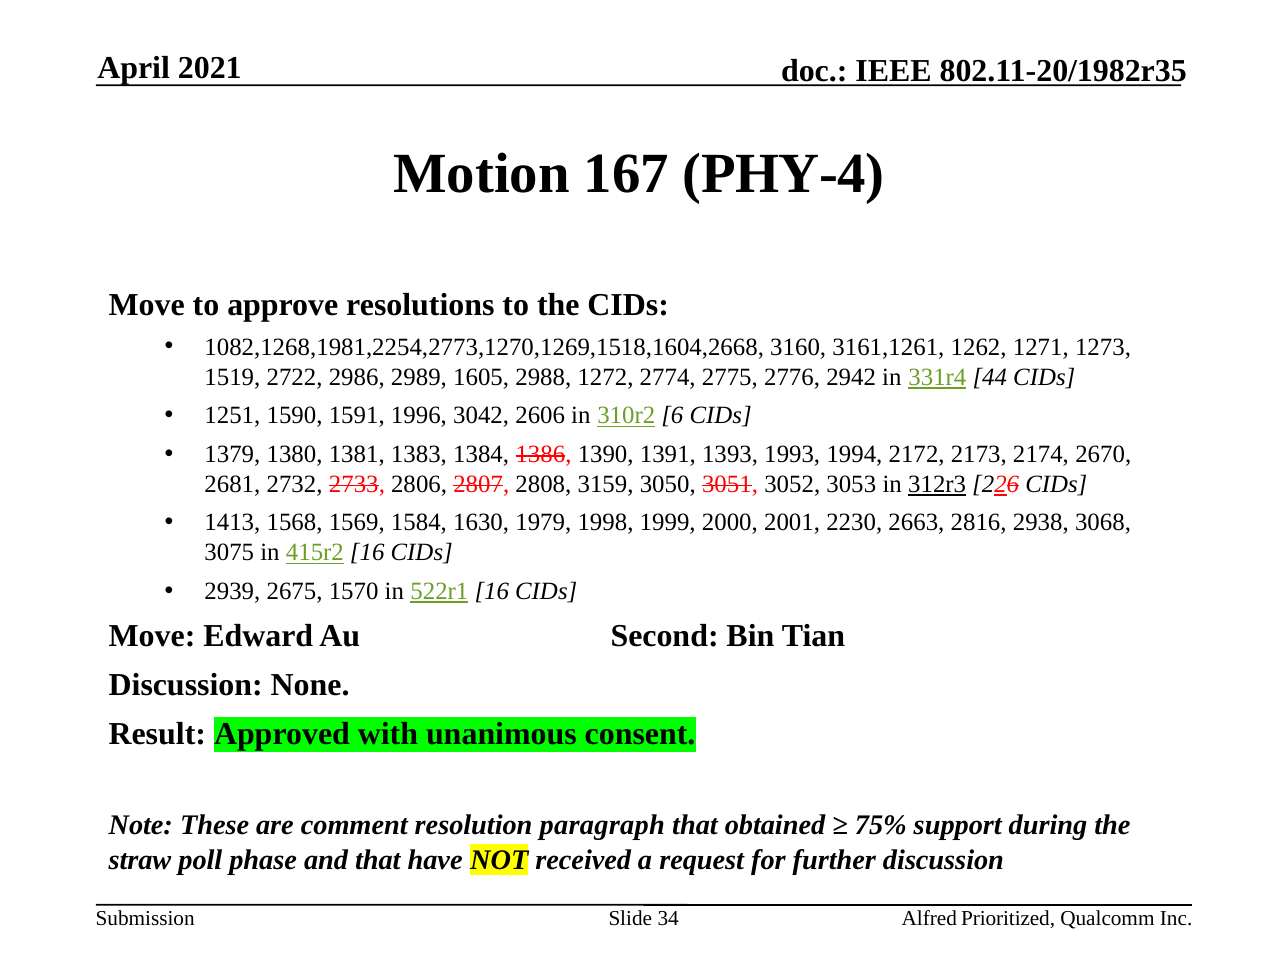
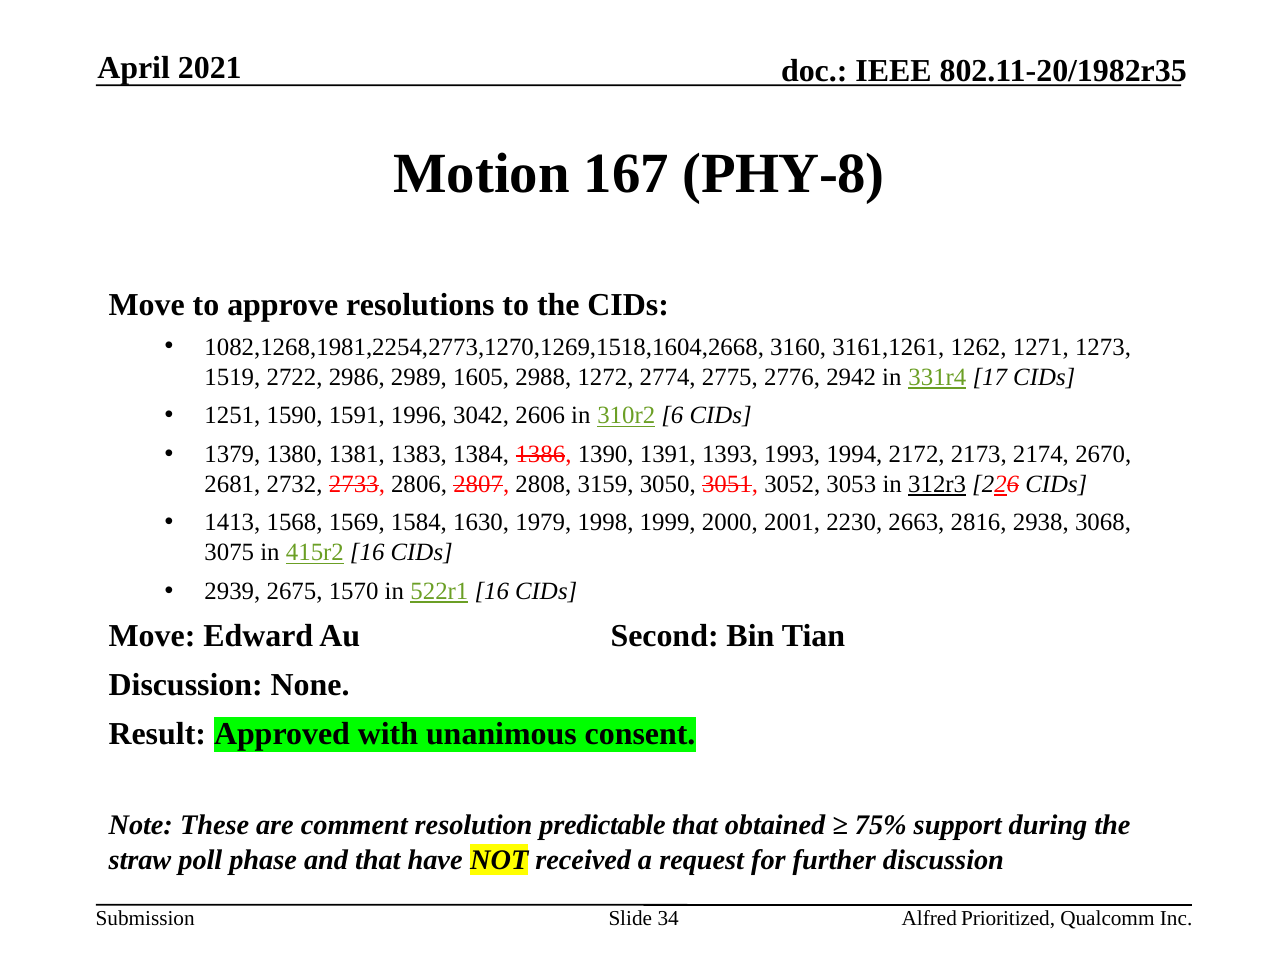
PHY-4: PHY-4 -> PHY-8 (783, 174)
44: 44 -> 17 (990, 377)
paragraph: paragraph -> predictable (603, 825)
